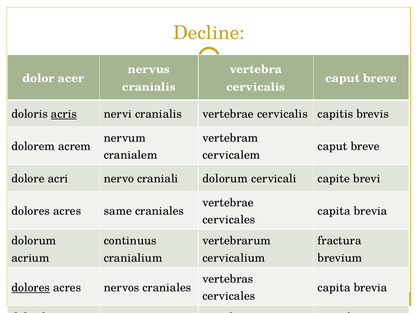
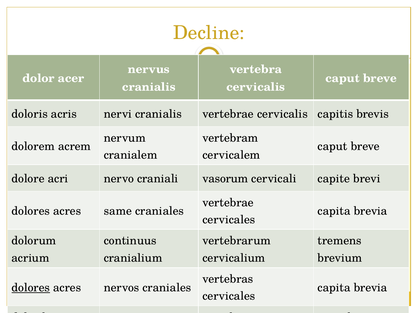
acris underline: present -> none (64, 114)
craniali dolorum: dolorum -> vasorum (225, 179)
fractura: fractura -> tremens (340, 241)
